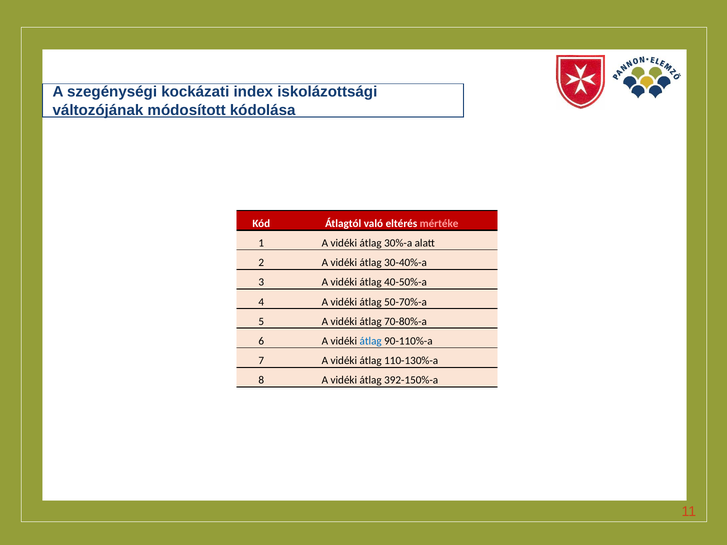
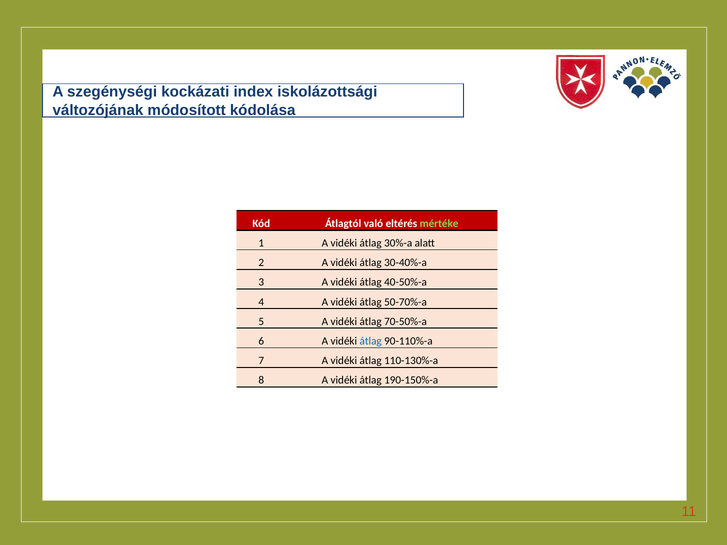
mértéke colour: pink -> light green (439, 224)
70-80%-a: 70-80%-a -> 70-50%-a (406, 322)
392-150%-a: 392-150%-a -> 190-150%-a (411, 380)
